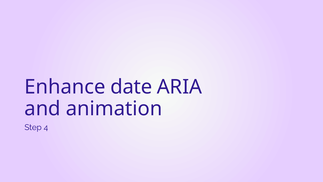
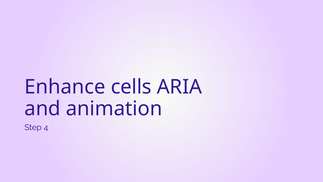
date: date -> cells (131, 87)
